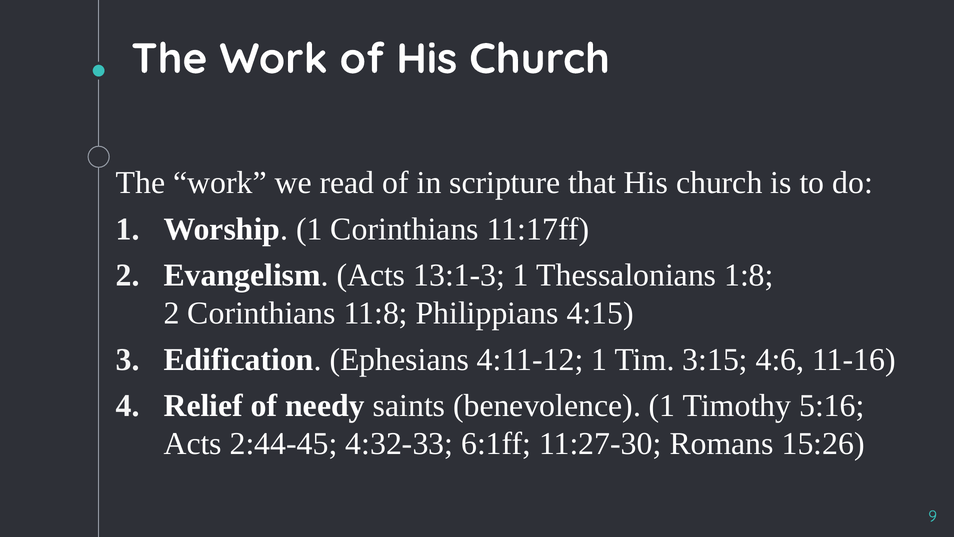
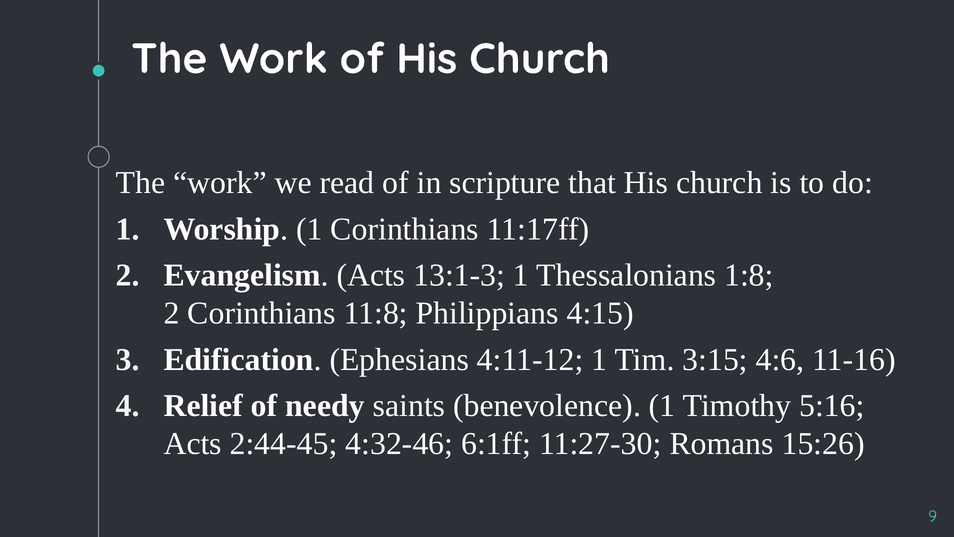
4:32-33: 4:32-33 -> 4:32-46 (399, 444)
